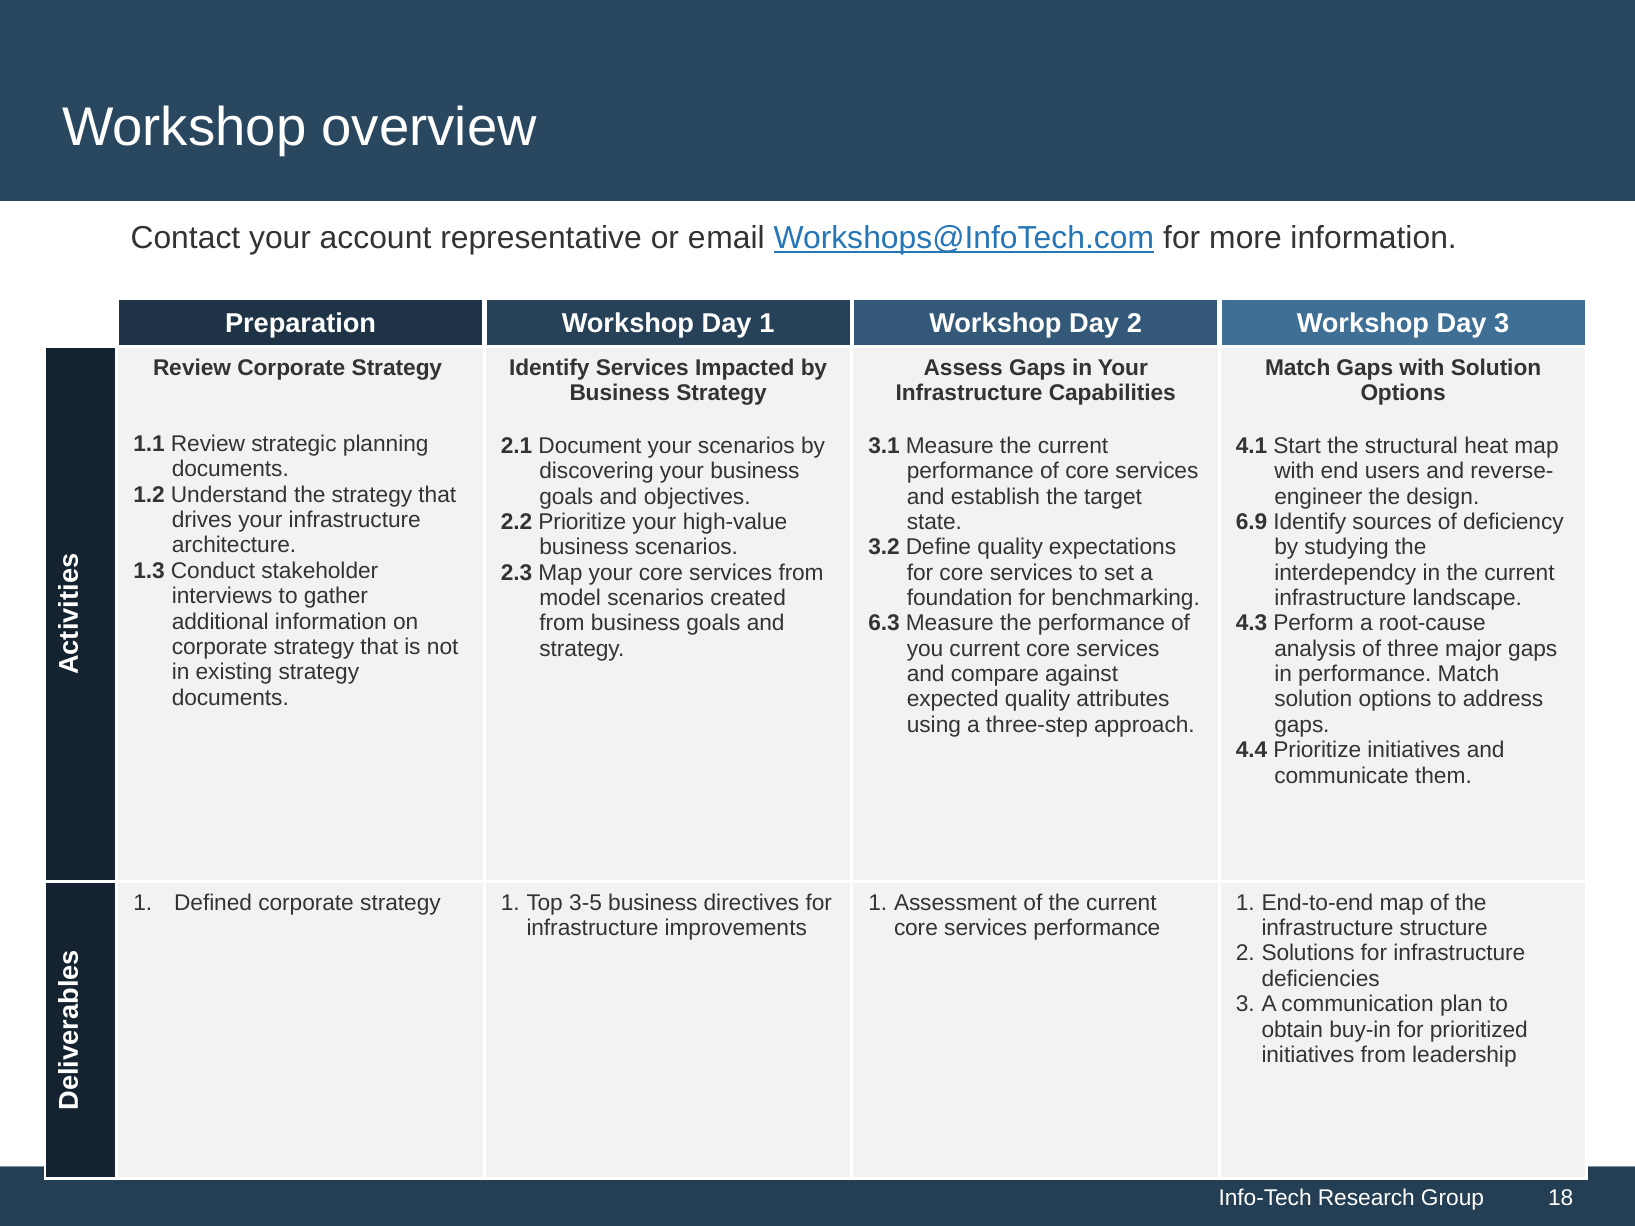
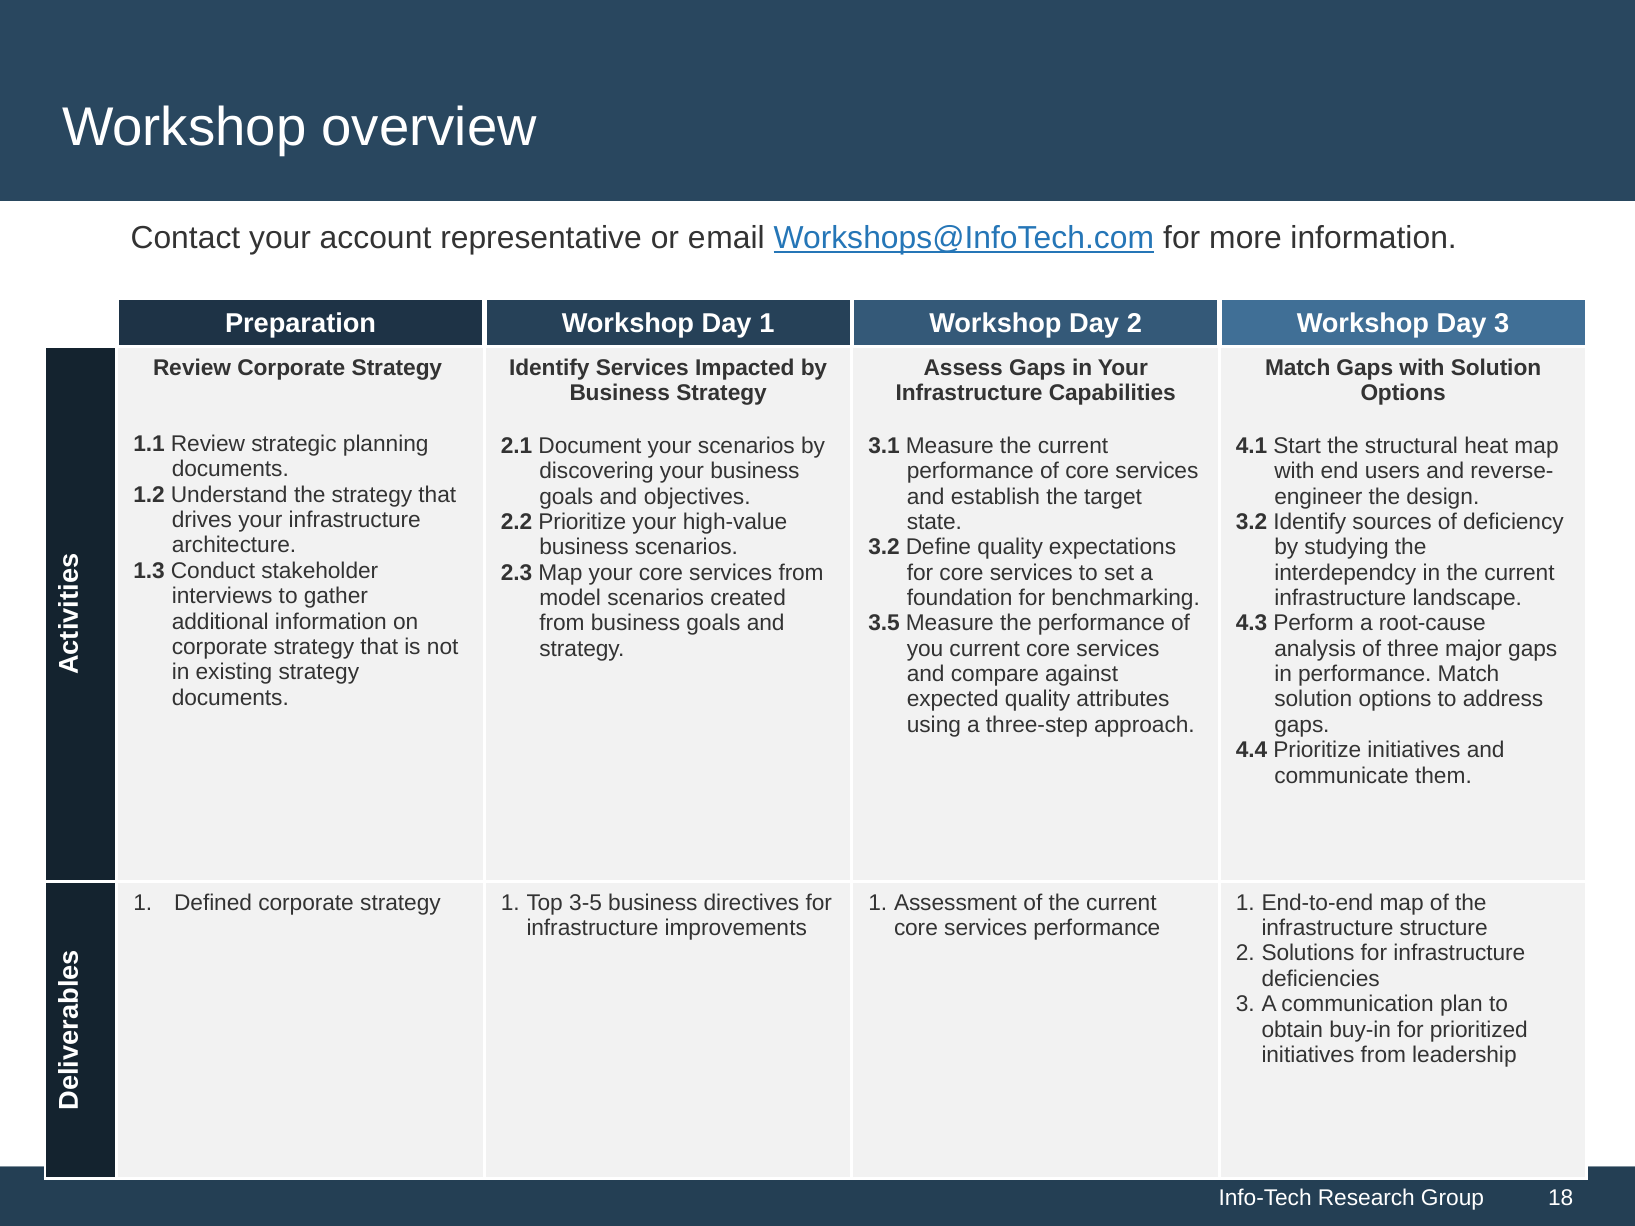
6.9: 6.9 -> 3.2 (1252, 522)
6.3: 6.3 -> 3.5 (884, 624)
